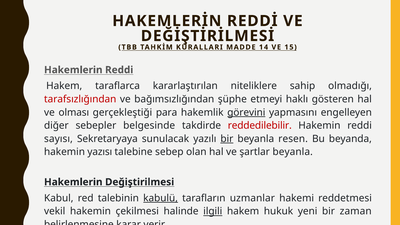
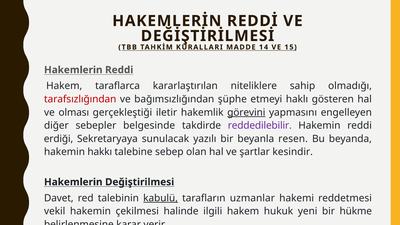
para: para -> iletir (167, 112)
reddedilebilir colour: red -> purple (260, 126)
sayısı: sayısı -> erdiği (59, 139)
bir underline: present -> none (227, 139)
yazısı: yazısı -> hakkı (100, 152)
şartlar beyanla: beyanla -> kesindir (293, 152)
Kabul: Kabul -> Davet (59, 198)
ilgili underline: present -> none (213, 211)
zaman: zaman -> hükme (356, 211)
